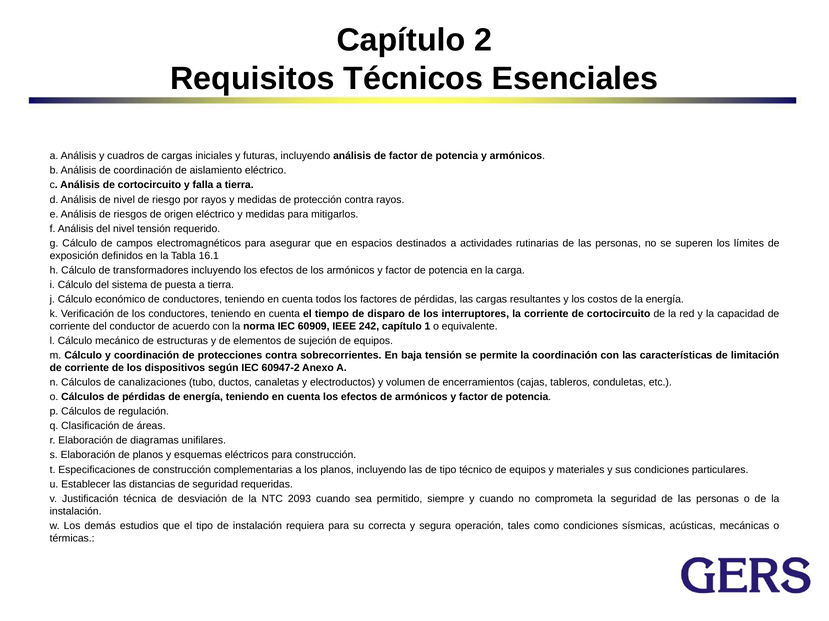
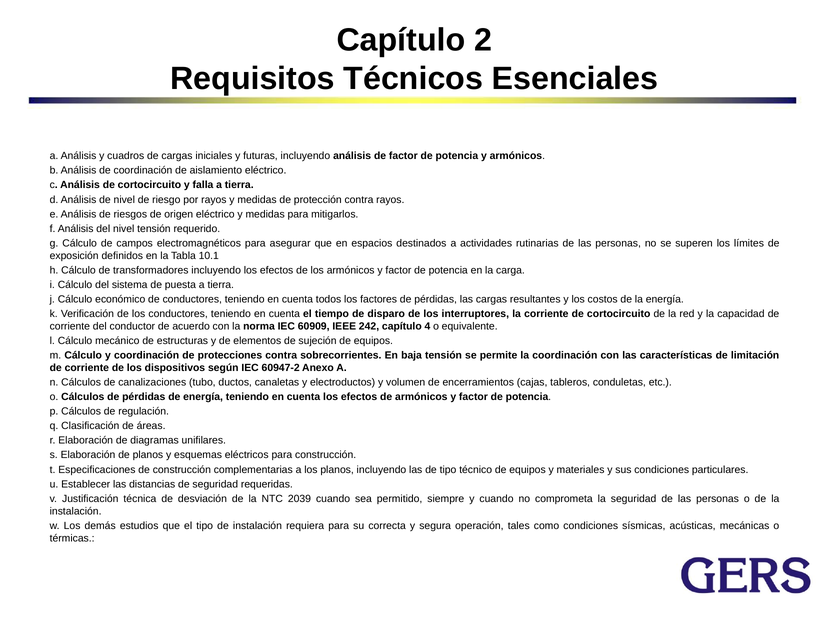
16.1: 16.1 -> 10.1 (209, 256)
1: 1 -> 4 (427, 327)
2093: 2093 -> 2039 (299, 499)
